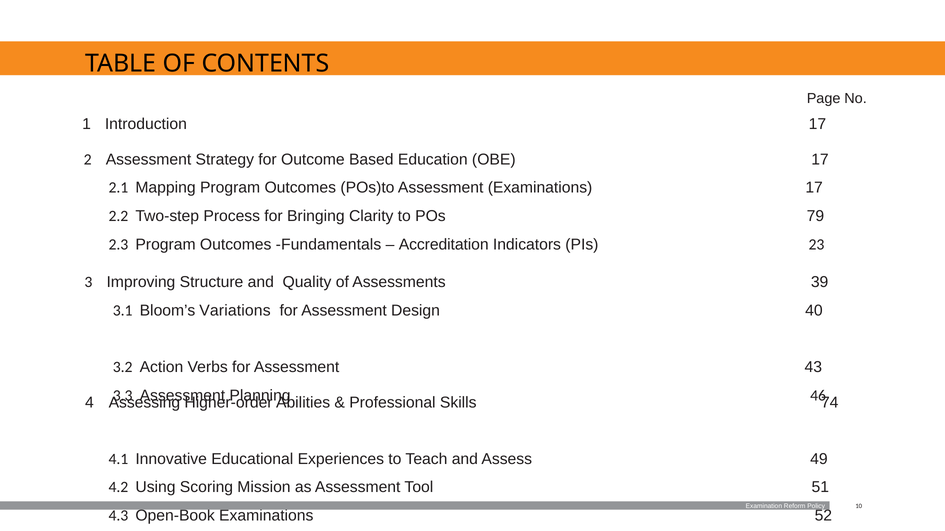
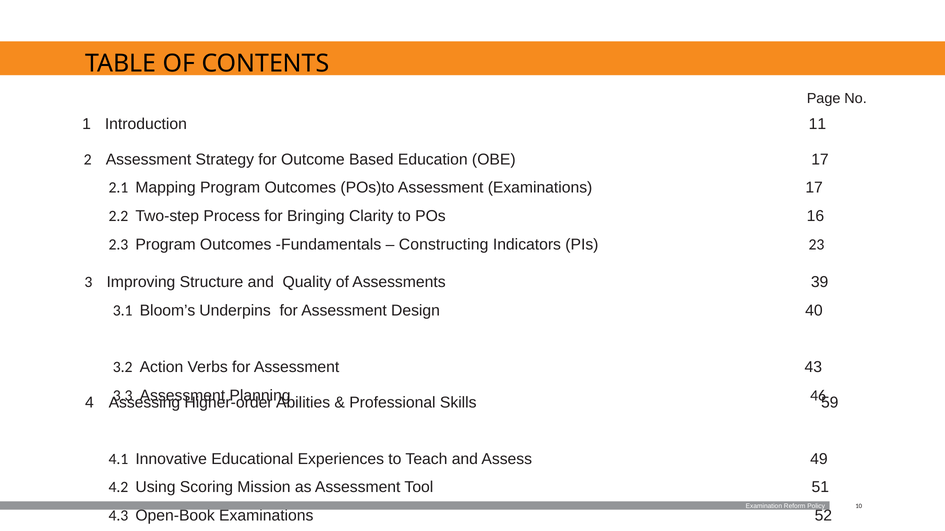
Introduction 17: 17 -> 11 (817, 124)
79: 79 -> 16 (815, 216)
Accreditation: Accreditation -> Constructing (444, 245)
Variations: Variations -> Underpins (235, 311)
74: 74 -> 59 (830, 403)
